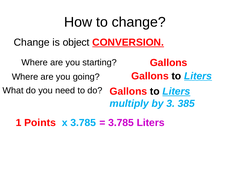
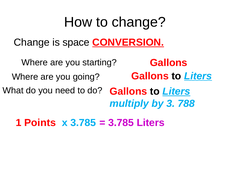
object: object -> space (76, 42)
385: 385 -> 788 (186, 104)
